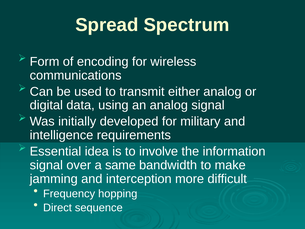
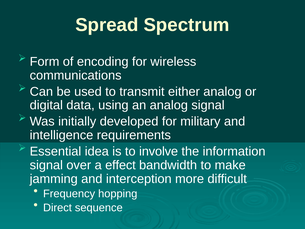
same: same -> effect (120, 165)
